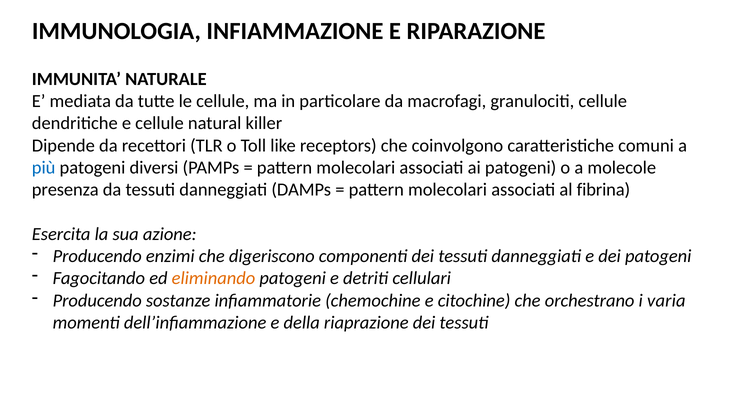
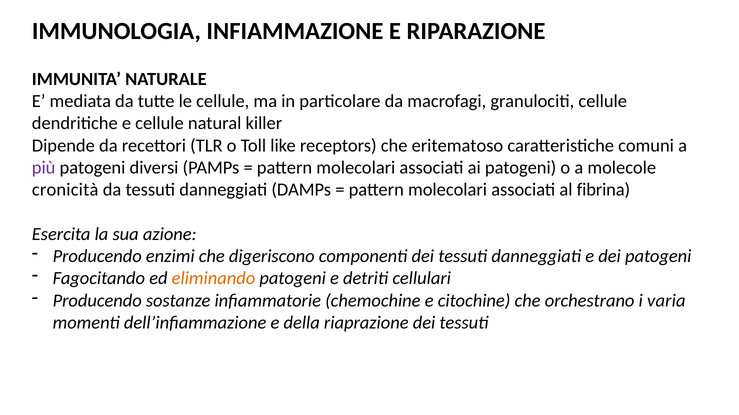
coinvolgono: coinvolgono -> eritematoso (457, 146)
più colour: blue -> purple (44, 168)
presenza: presenza -> cronicità (65, 190)
